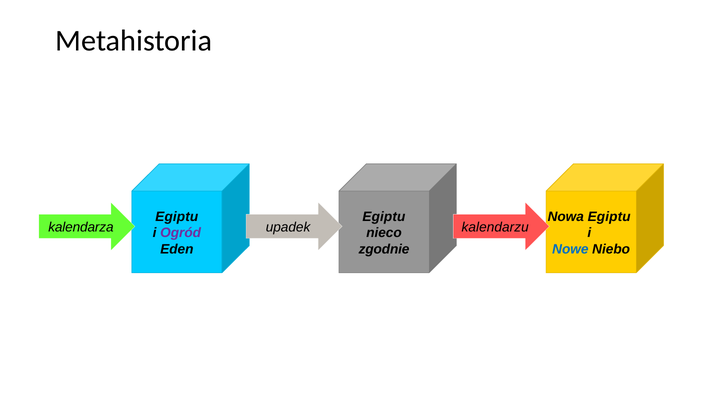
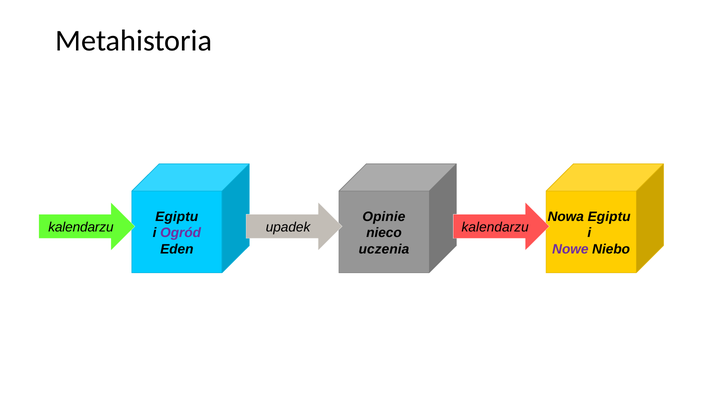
Egiptu: Egiptu -> Opinie (384, 217)
kalendarza: kalendarza -> kalendarzu (81, 227)
zgodnie: zgodnie -> uczenia (384, 249)
Nowe colour: blue -> purple (570, 249)
